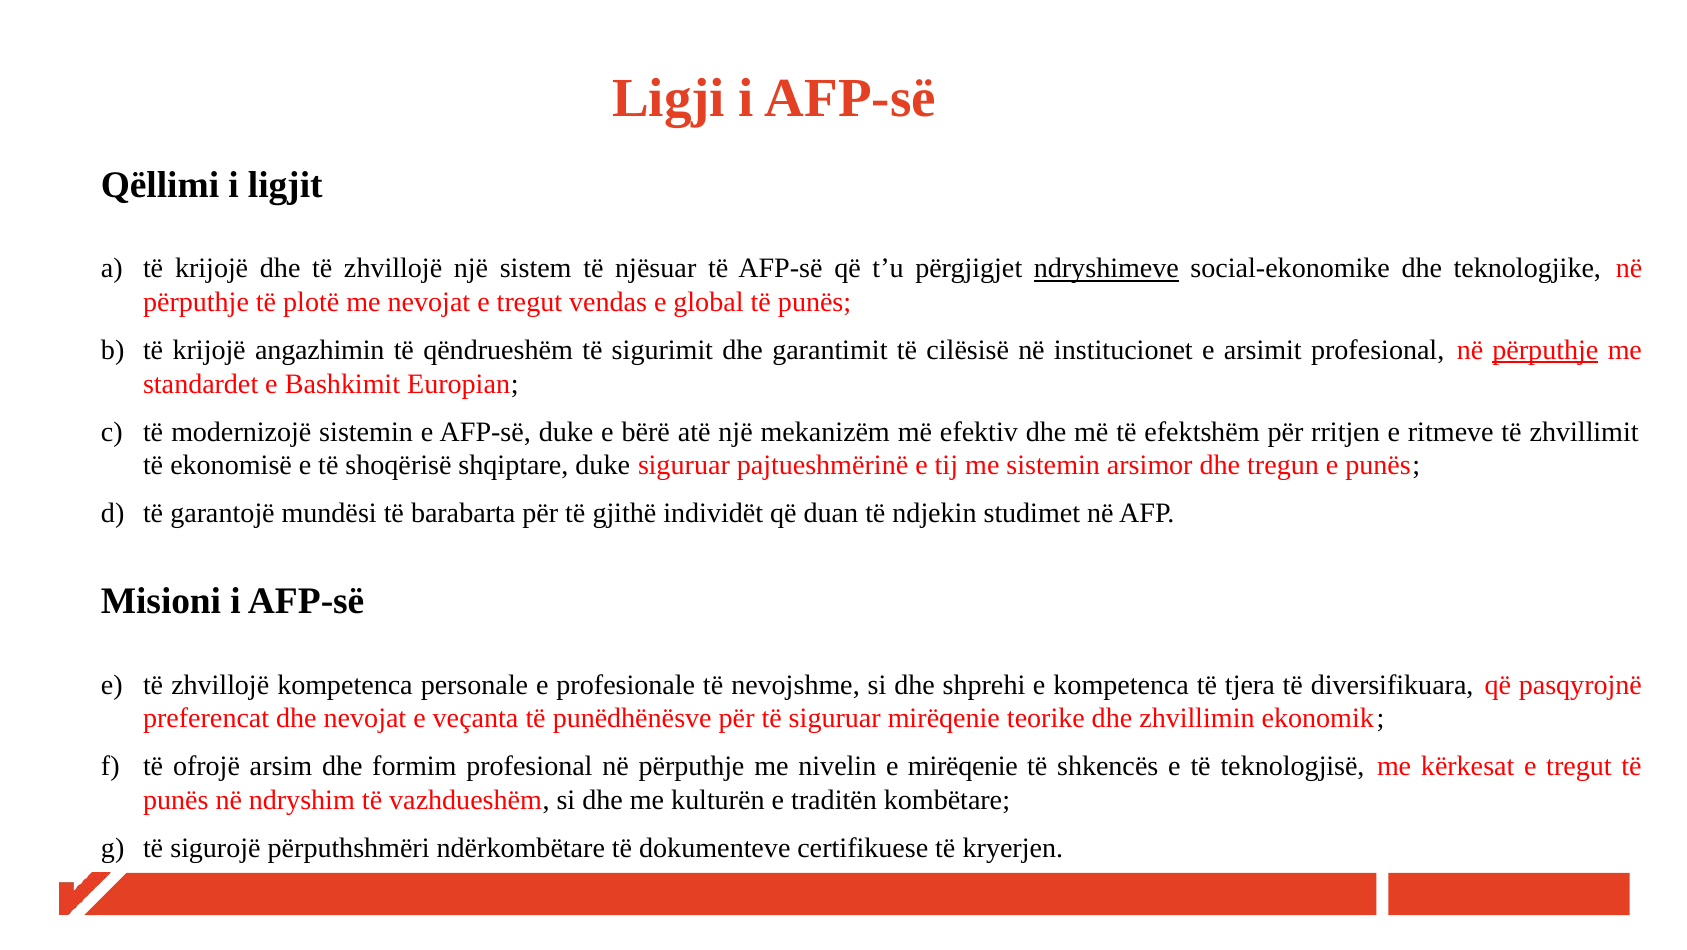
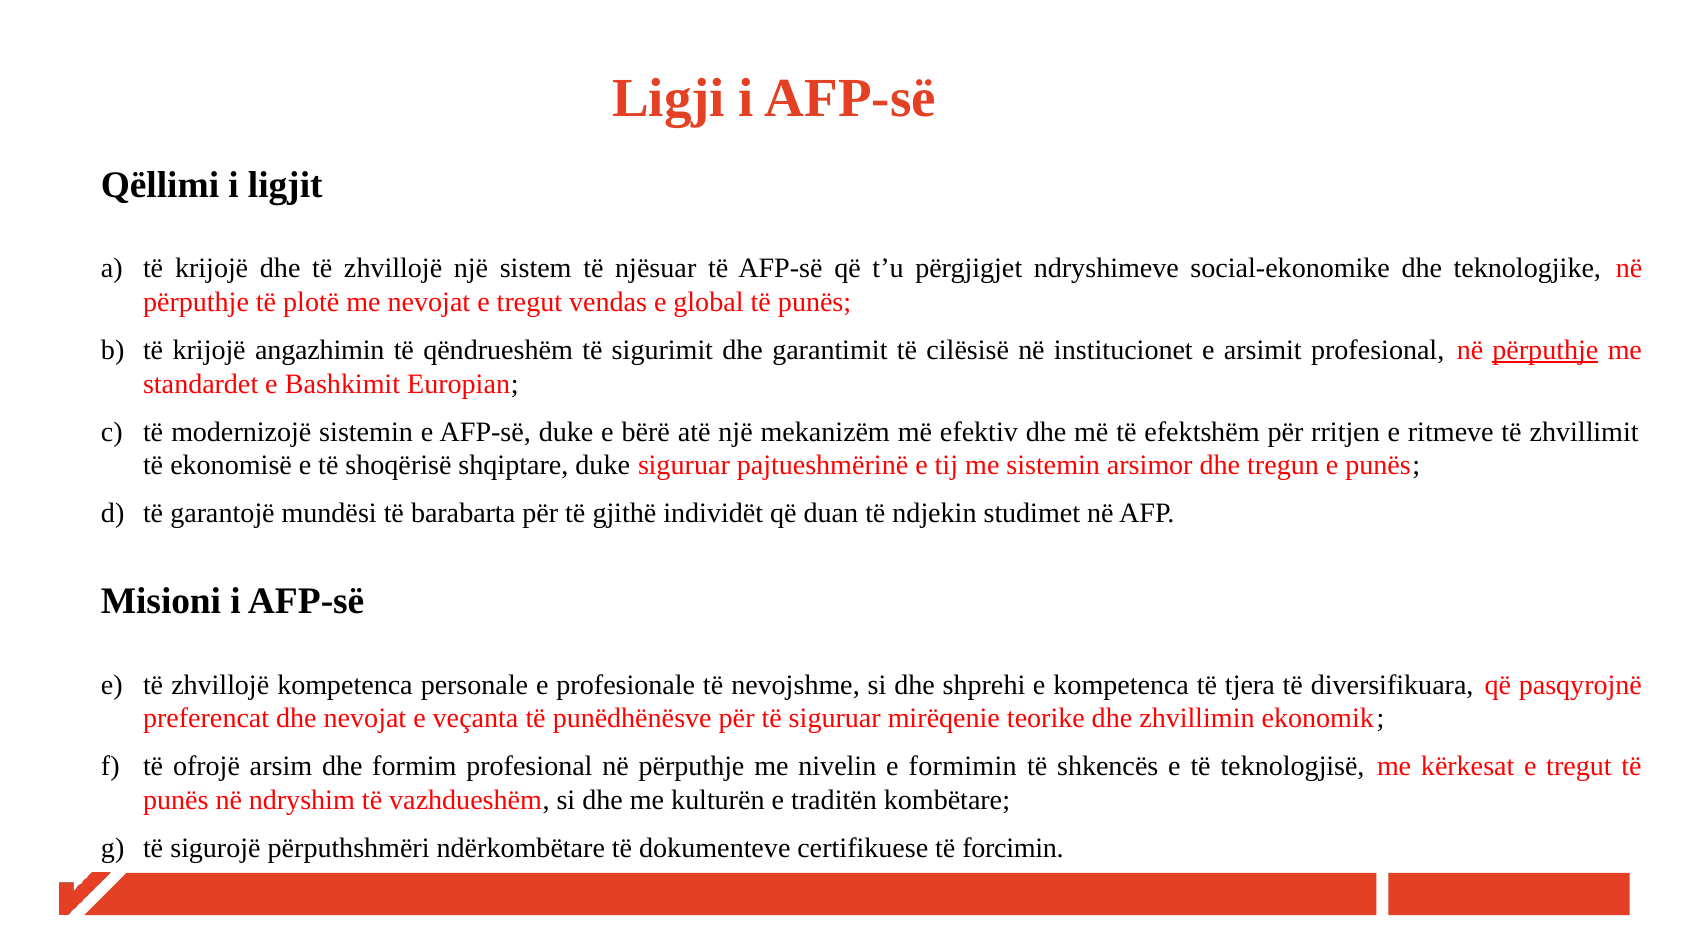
ndryshimeve underline: present -> none (1106, 269)
e mirëqenie: mirëqenie -> formimin (963, 766)
kryerjen: kryerjen -> forcimin (1013, 848)
